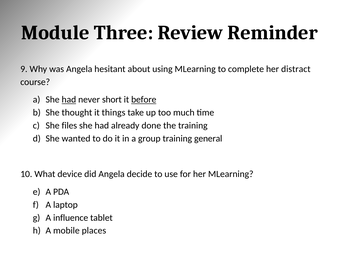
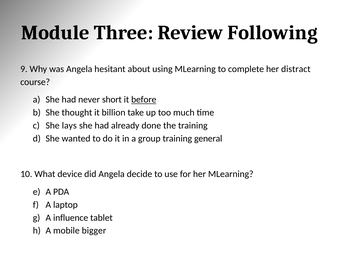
Reminder: Reminder -> Following (272, 33)
had underline: present -> none (69, 100)
things: things -> billion (114, 113)
files: files -> lays (69, 126)
places: places -> bigger (94, 231)
